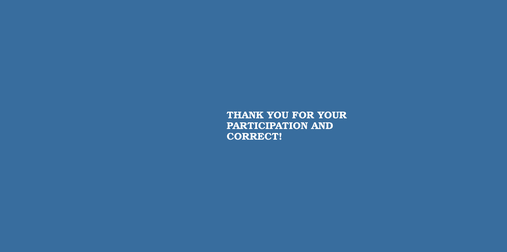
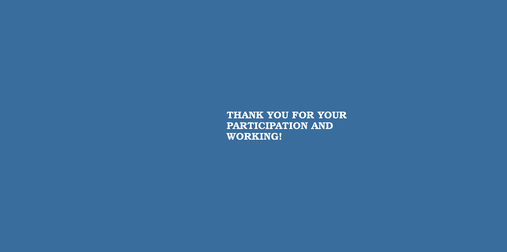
CORRECT: CORRECT -> WORKING (254, 136)
